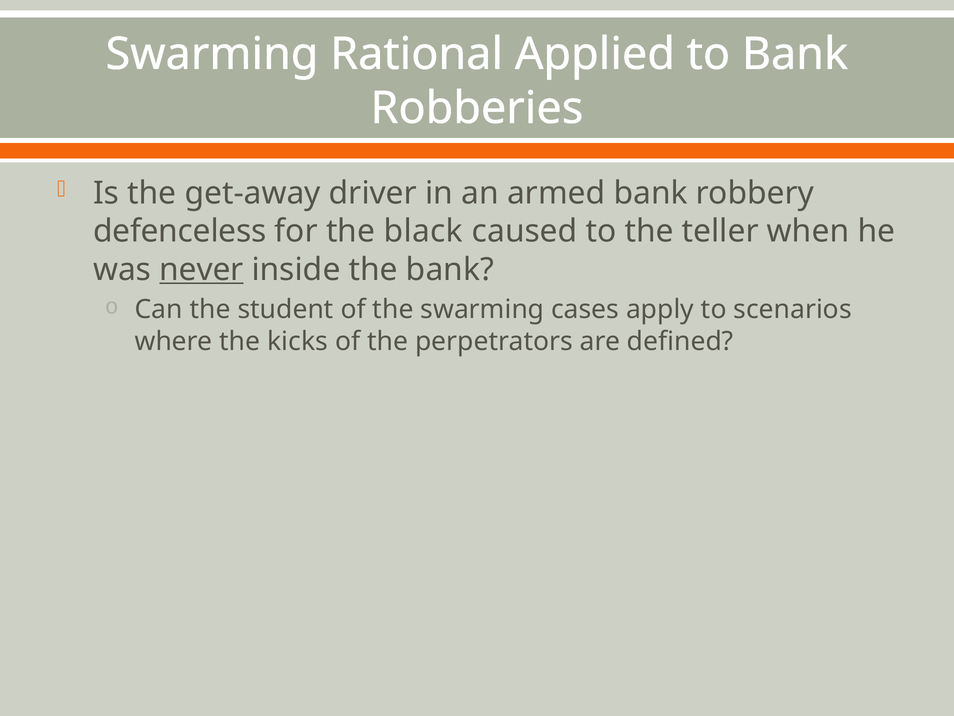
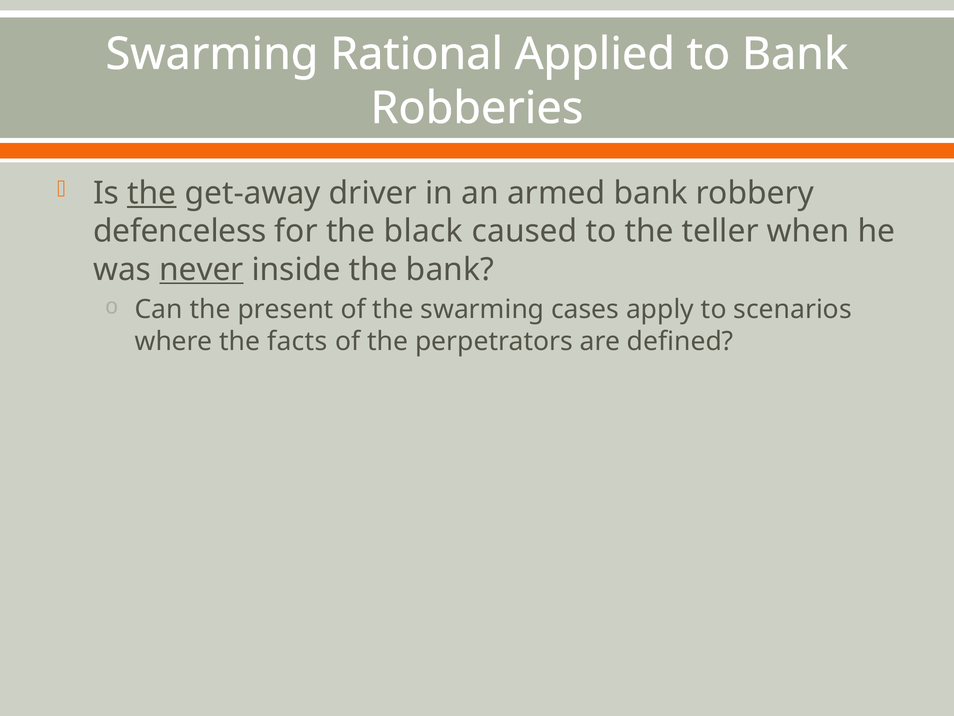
the underline: none -> present (152, 193)
student: student -> present (286, 309)
kicks: kicks -> facts (297, 341)
